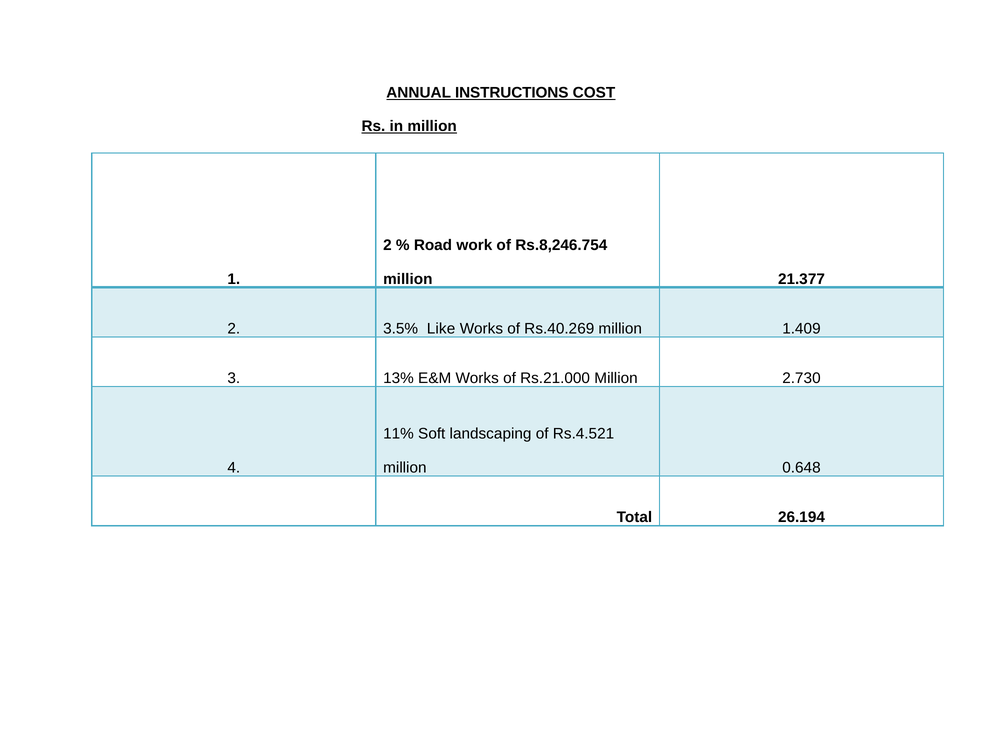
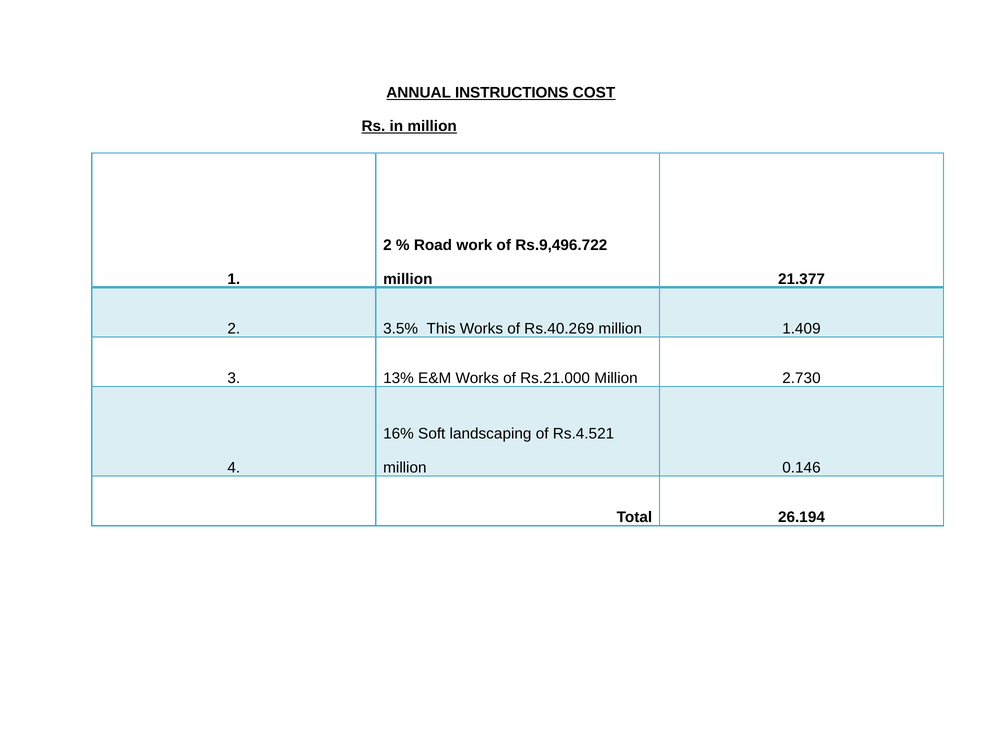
Rs.8,246.754: Rs.8,246.754 -> Rs.9,496.722 (561, 245)
Like: Like -> This (441, 329)
11%: 11% -> 16% (399, 434)
0.648: 0.648 -> 0.146 (801, 468)
